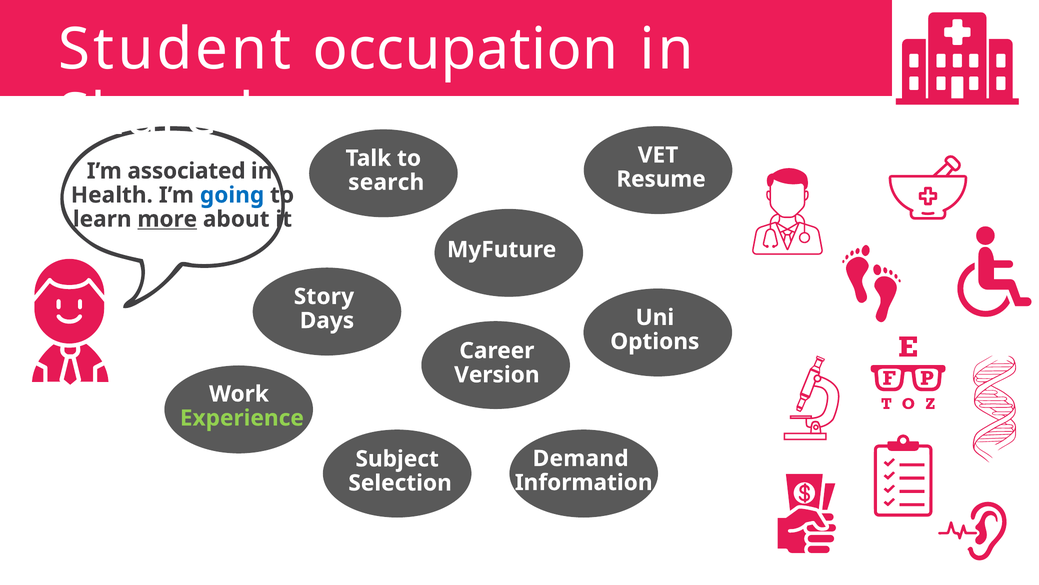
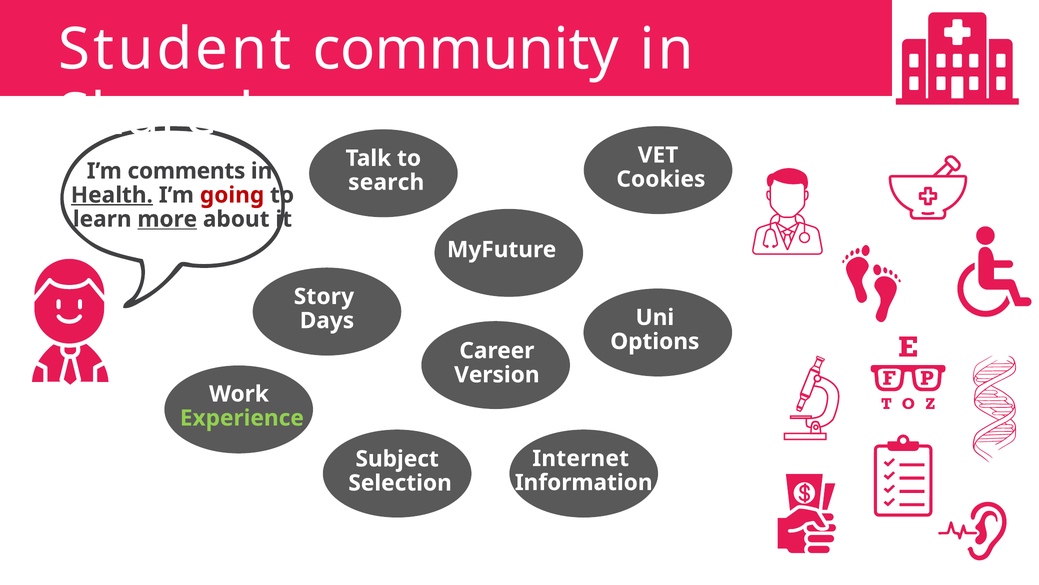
occupation: occupation -> community (466, 49)
associated: associated -> comments (186, 171)
Resume: Resume -> Cookies (661, 179)
Health underline: none -> present (112, 195)
going colour: blue -> red (232, 195)
Demand: Demand -> Internet (581, 458)
